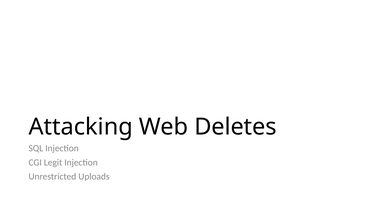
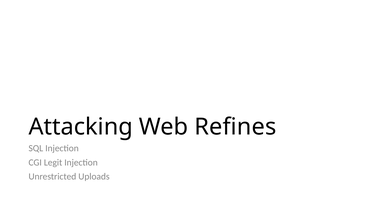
Deletes: Deletes -> Refines (235, 127)
